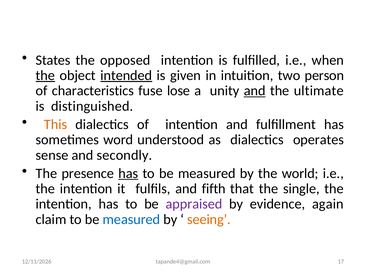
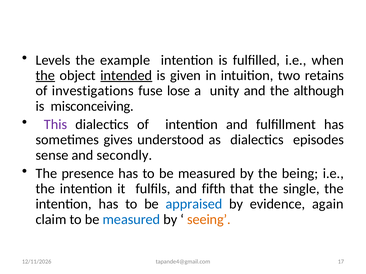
States: States -> Levels (53, 60)
opposed: opposed -> example (125, 60)
person: person -> retains (324, 76)
characteristics: characteristics -> investigations (93, 91)
and underline: present -> none (255, 91)
ultimate: ultimate -> although (319, 91)
distinguished: distinguished -> misconceiving (92, 106)
This colour: orange -> purple (56, 125)
word: word -> gives (118, 140)
operates: operates -> episodes (318, 140)
has underline: present -> none (128, 174)
world: world -> being (300, 174)
appraised colour: purple -> blue (194, 204)
